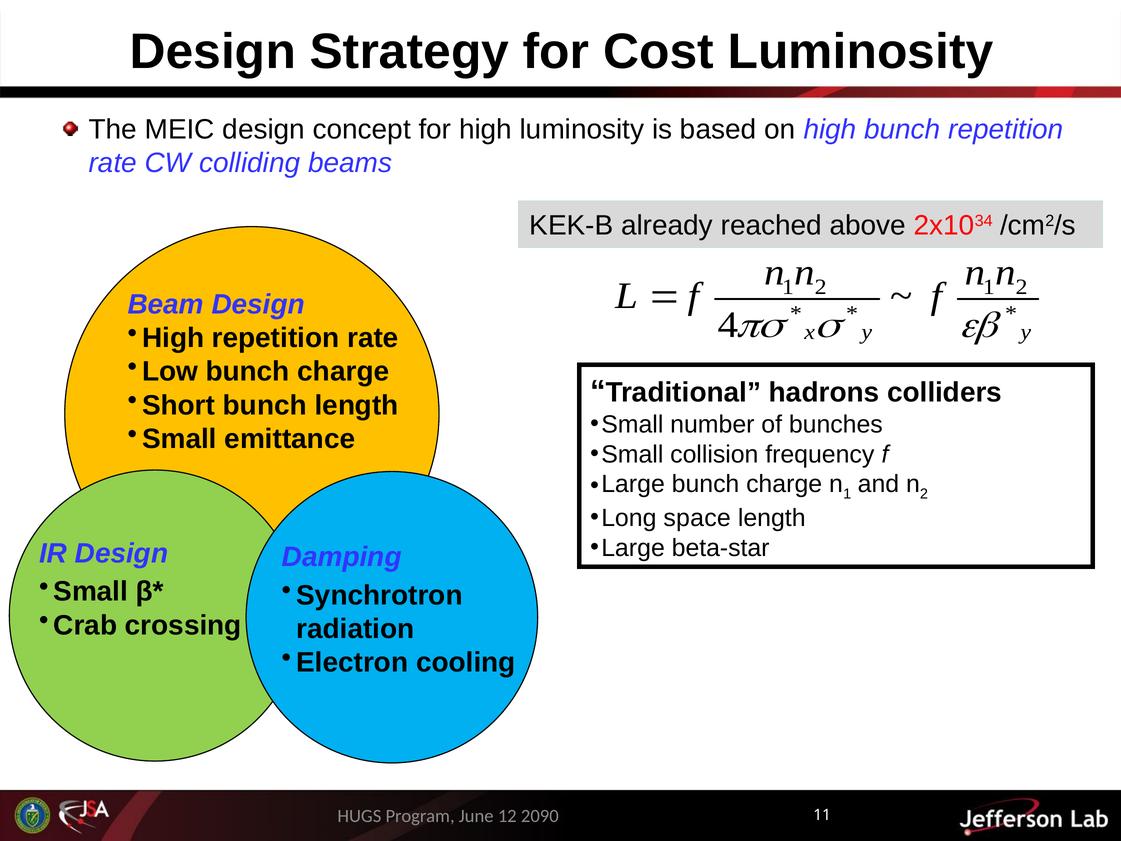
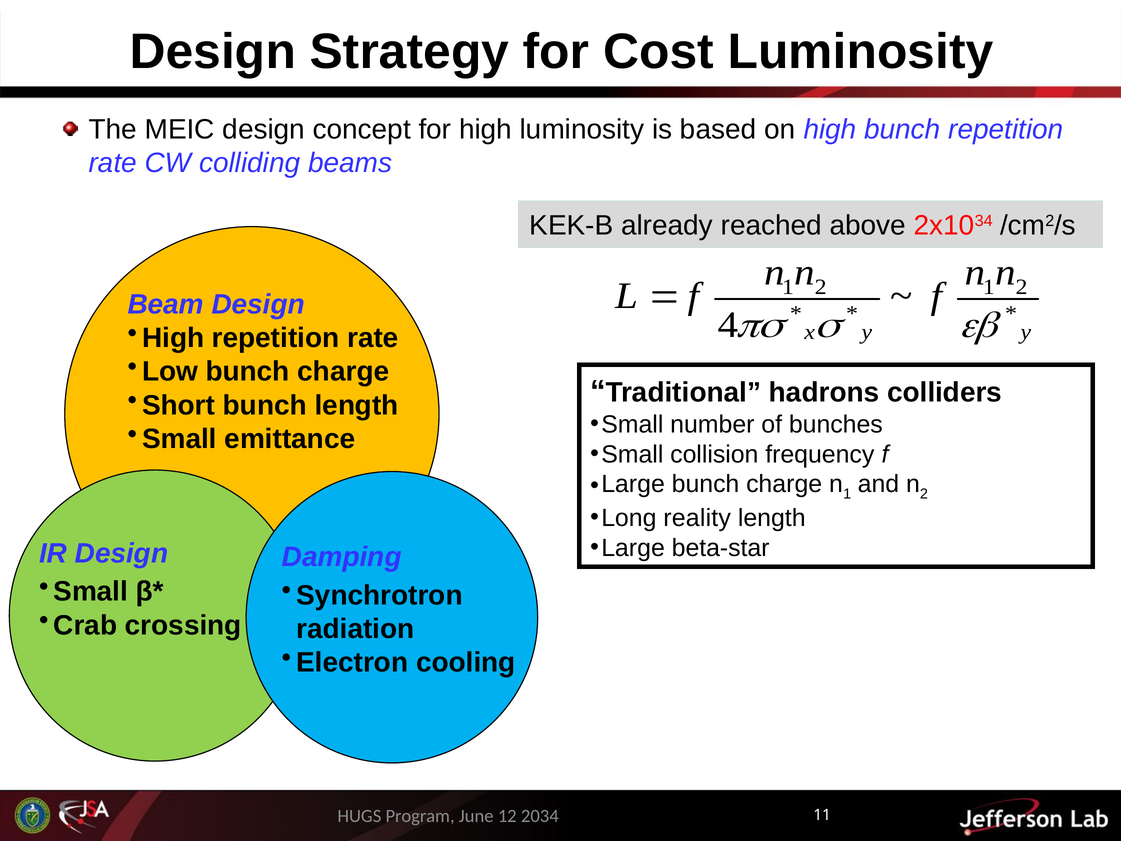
space: space -> reality (697, 518)
2090: 2090 -> 2034 (540, 816)
